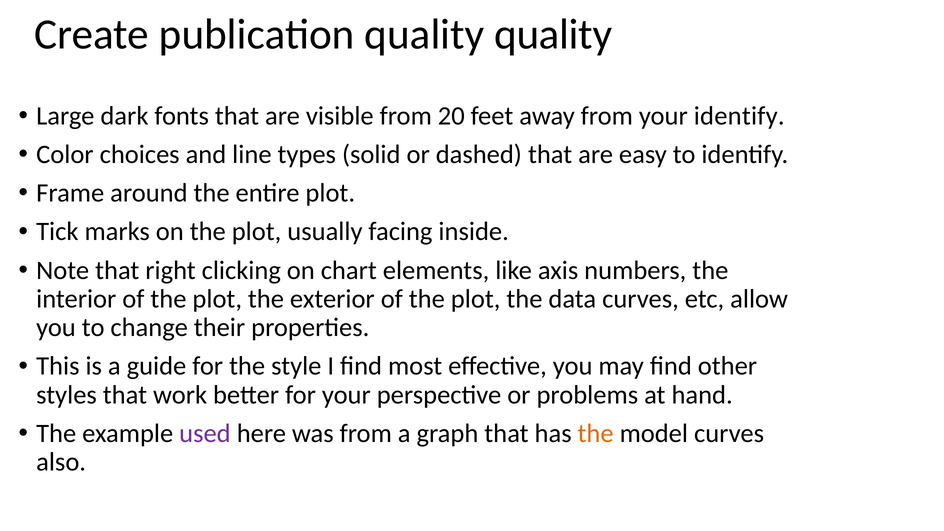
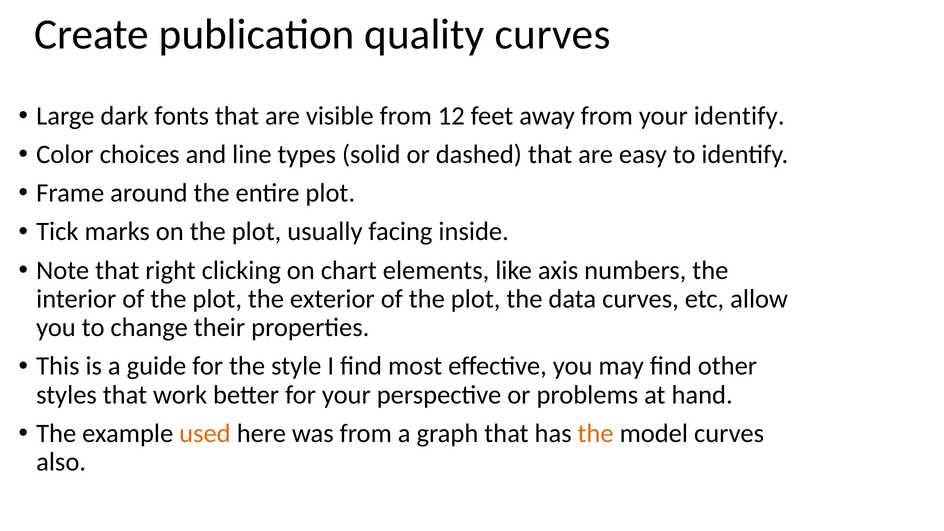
quality quality: quality -> curves (553, 35)
20: 20 -> 12 (451, 116)
used colour: purple -> orange (205, 433)
